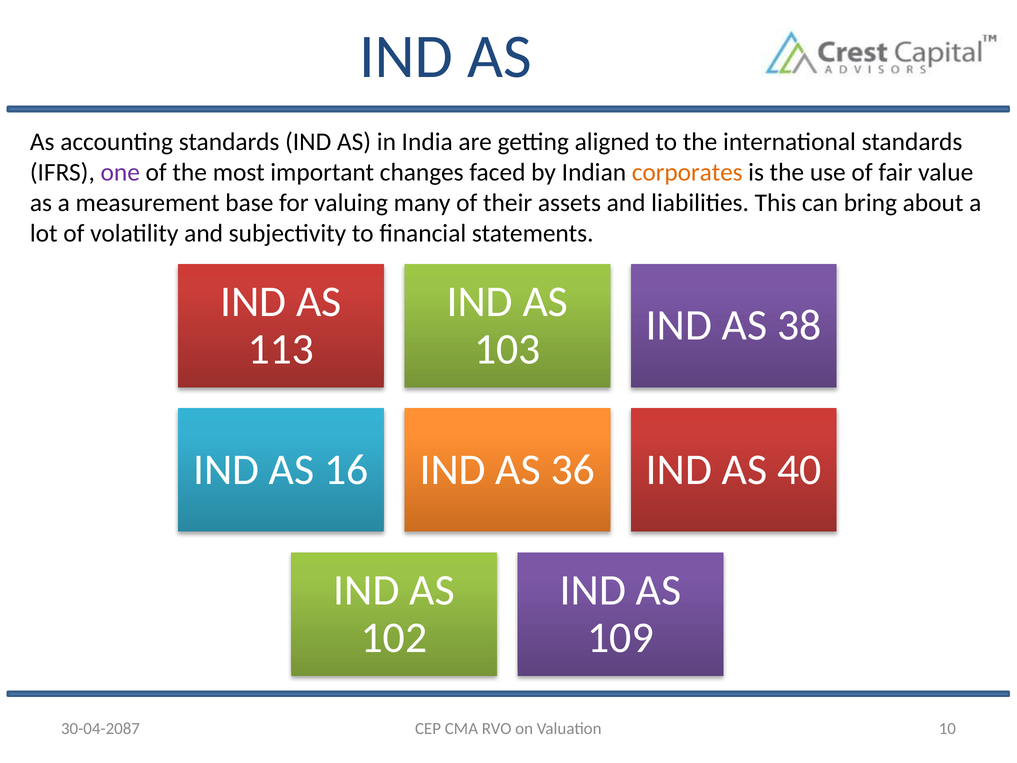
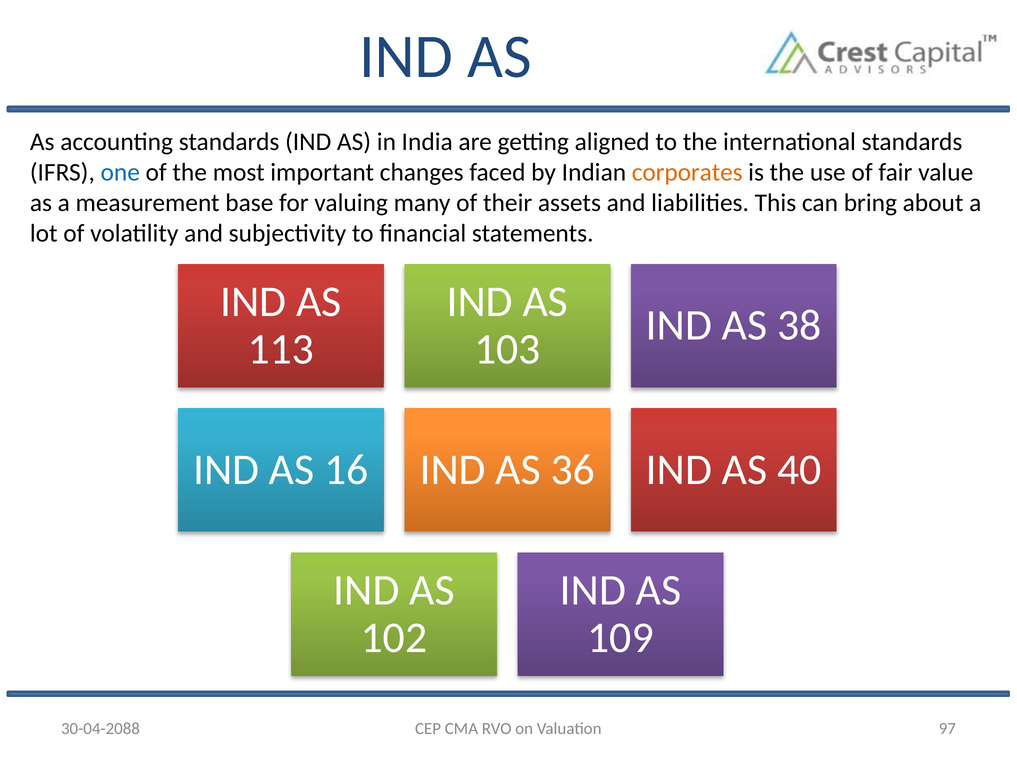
one colour: purple -> blue (120, 172)
10: 10 -> 97 (947, 728)
30-04-2087: 30-04-2087 -> 30-04-2088 (100, 728)
